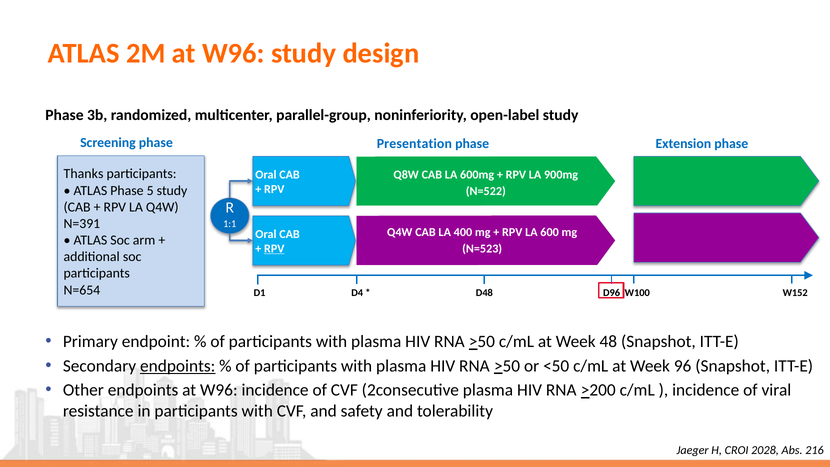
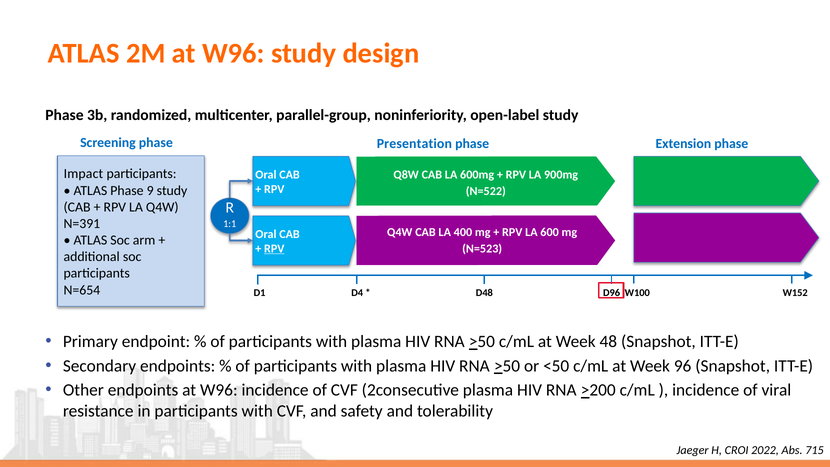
Thanks: Thanks -> Impact (83, 174)
5: 5 -> 9 (150, 190)
endpoints underline: present -> none (178, 366)
2028: 2028 -> 2022 (765, 450)
216: 216 -> 715 (815, 450)
